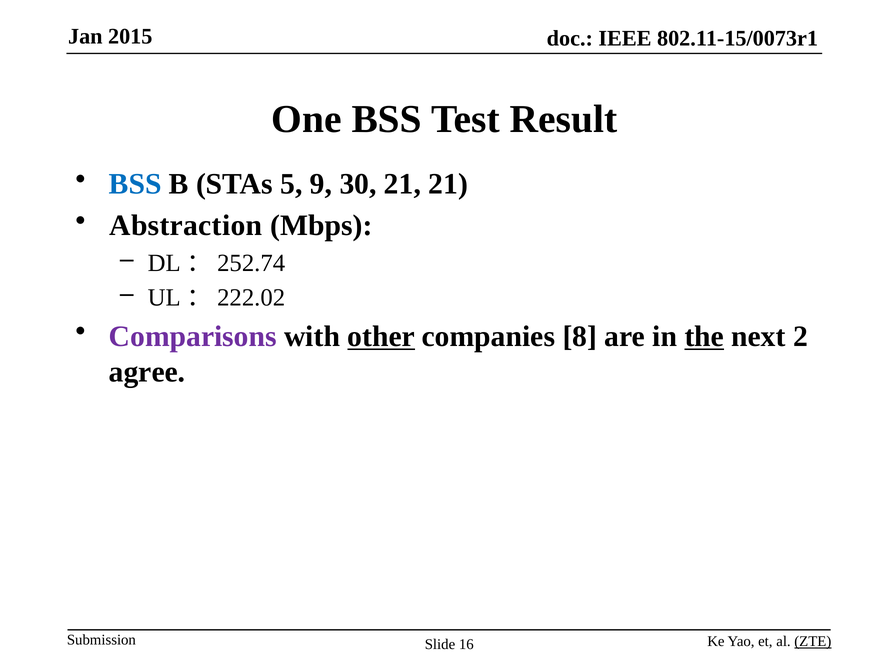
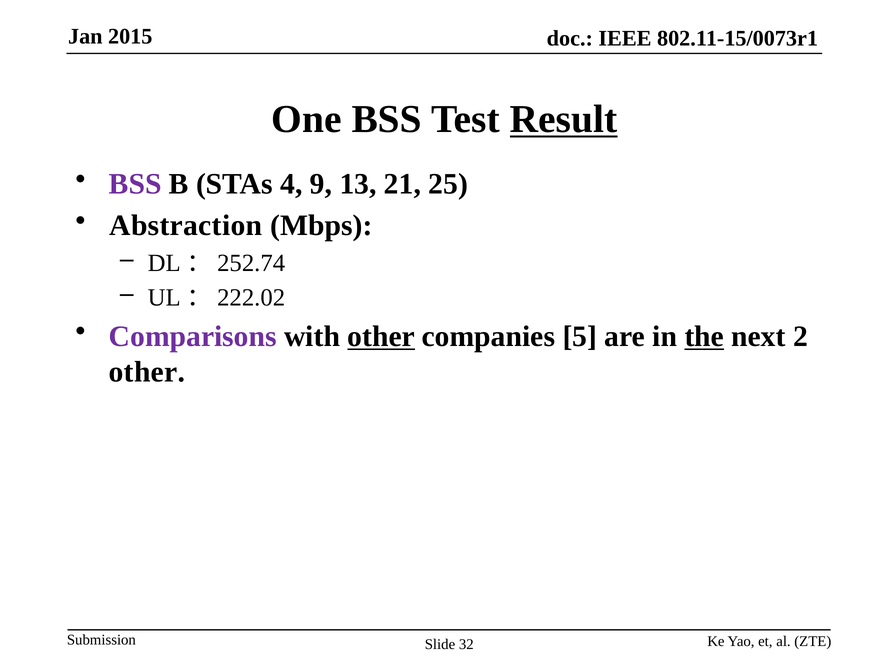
Result underline: none -> present (564, 119)
BSS colour: blue -> purple (135, 184)
5: 5 -> 4 (291, 184)
30: 30 -> 13 (358, 184)
21 21: 21 -> 25 (448, 184)
8: 8 -> 5 (580, 336)
agree: agree -> other (147, 372)
16: 16 -> 32 (466, 644)
ZTE underline: present -> none (813, 641)
